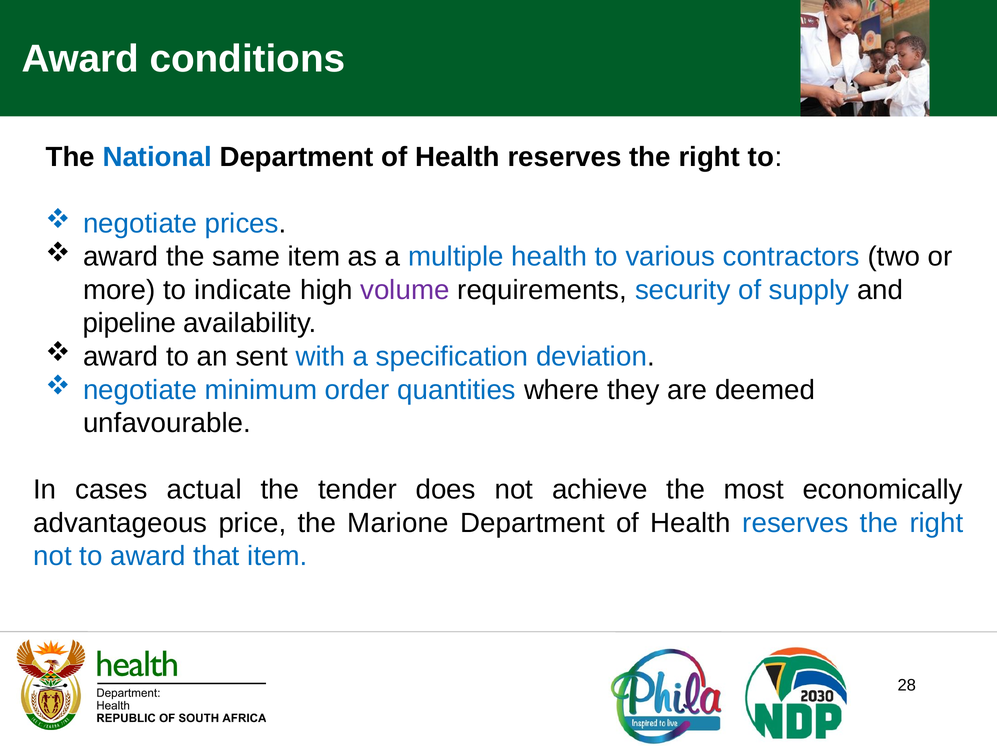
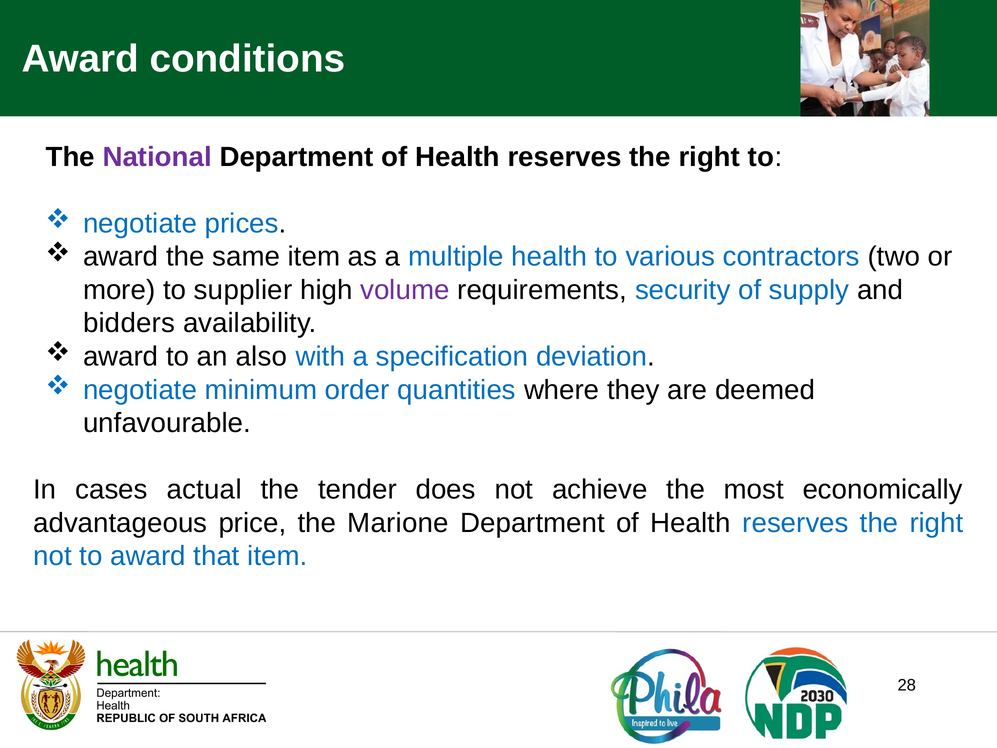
National colour: blue -> purple (157, 157)
indicate: indicate -> supplier (243, 290)
pipeline: pipeline -> bidders (129, 323)
sent: sent -> also (262, 356)
